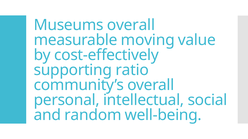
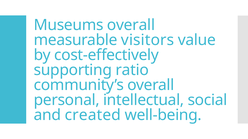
moving: moving -> visitors (148, 40)
random: random -> created (93, 115)
